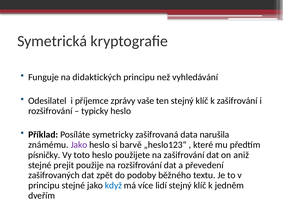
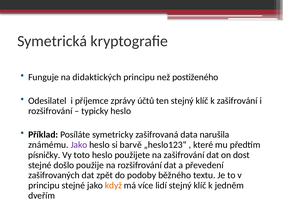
vyhledávání: vyhledávání -> postiženého (195, 77)
vaše: vaše -> účtů (146, 101)
aniž: aniž -> dost (241, 155)
prejit: prejit -> došlo (64, 165)
když colour: blue -> orange (113, 186)
